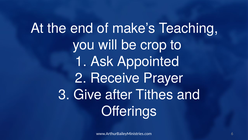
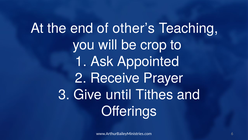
make’s: make’s -> other’s (134, 28)
after: after -> until (119, 94)
